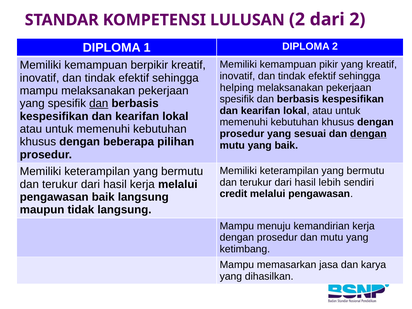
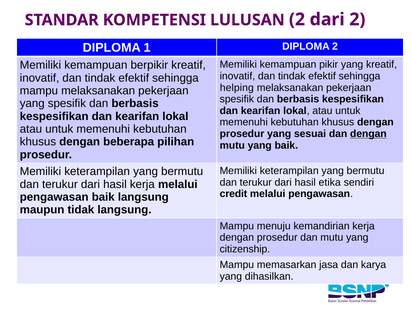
dan underline: present -> none (99, 104)
lebih: lebih -> etika (330, 182)
ketimbang: ketimbang -> citizenship (245, 249)
